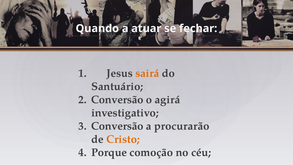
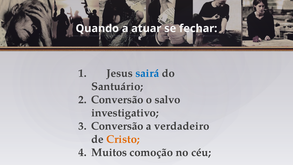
sairá colour: orange -> blue (147, 73)
agirá: agirá -> salvo (168, 99)
procurarão: procurarão -> verdadeiro (182, 126)
Porque: Porque -> Muitos (109, 152)
